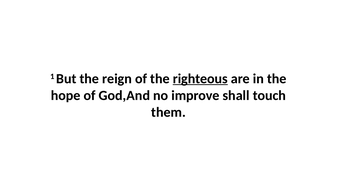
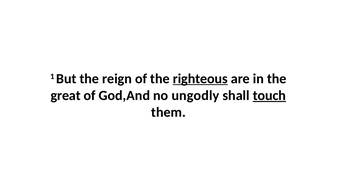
hope: hope -> great (66, 96)
improve: improve -> ungodly (195, 96)
touch underline: none -> present (269, 96)
